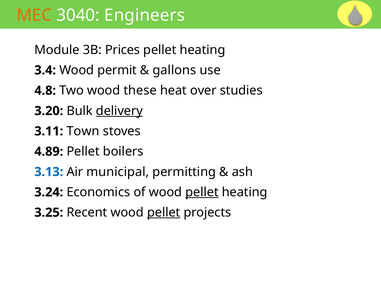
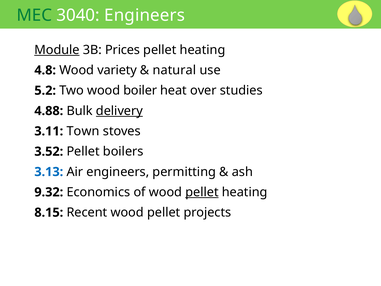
MEC colour: orange -> green (34, 15)
Module underline: none -> present (57, 50)
3.4: 3.4 -> 4.8 (45, 70)
permit: permit -> variety (117, 70)
gallons: gallons -> natural (174, 70)
4.8: 4.8 -> 5.2 (45, 90)
these: these -> boiler (140, 90)
3.20: 3.20 -> 4.88 (49, 111)
4.89: 4.89 -> 3.52 (49, 151)
Air municipal: municipal -> engineers (118, 172)
3.24: 3.24 -> 9.32 (49, 192)
3.25: 3.25 -> 8.15 (49, 212)
pellet underline: present -> none (164, 212)
